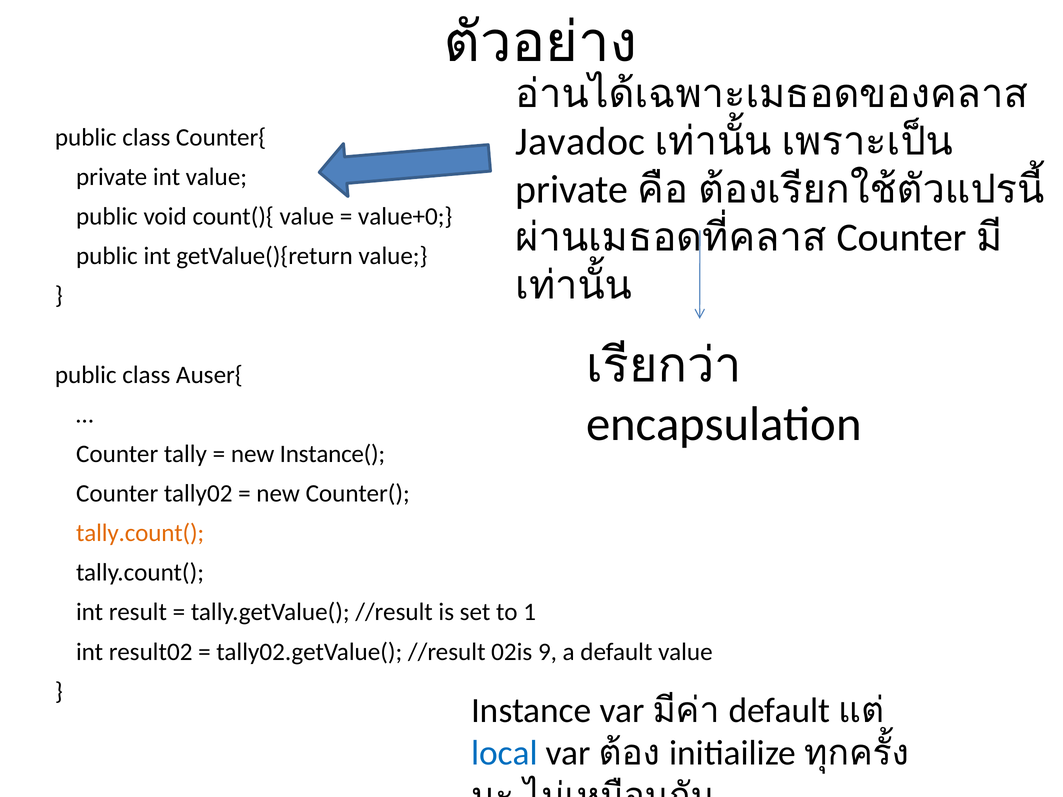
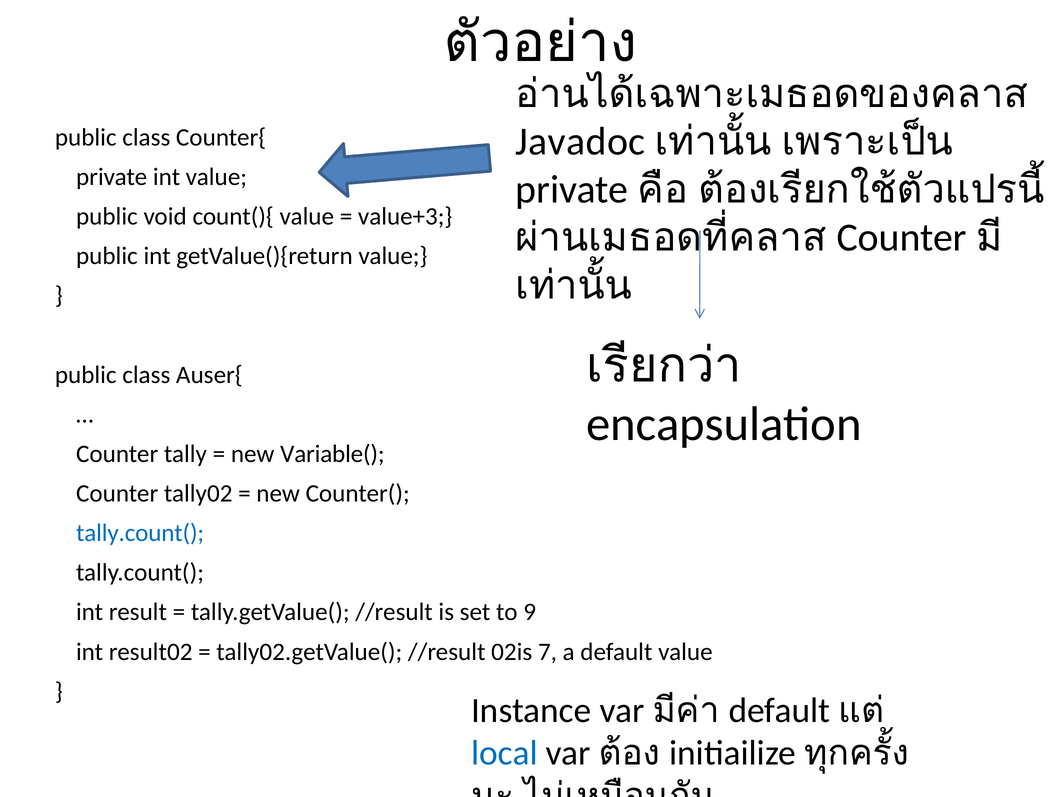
value+0: value+0 -> value+3 (405, 216)
Instance(: Instance( -> Variable( (332, 454)
tally.count( colour: orange -> blue (140, 533)
1: 1 -> 9 (530, 612)
9: 9 -> 7 (547, 652)
